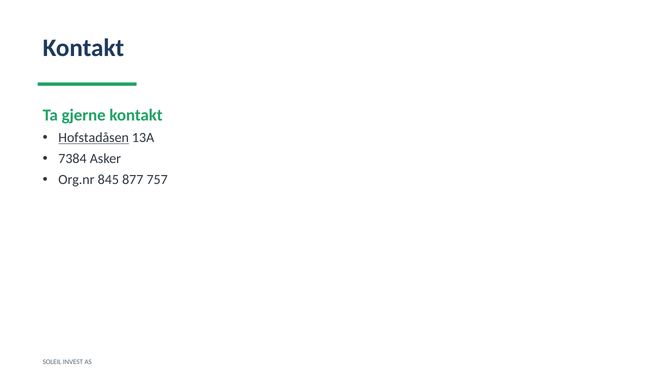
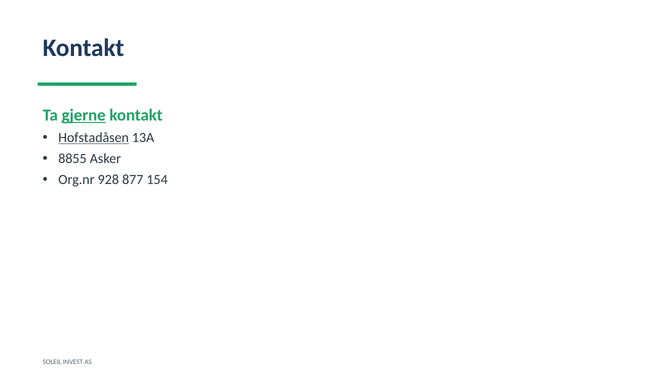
gjerne underline: none -> present (84, 115)
7384: 7384 -> 8855 (72, 159)
845: 845 -> 928 (108, 180)
757: 757 -> 154 (157, 180)
